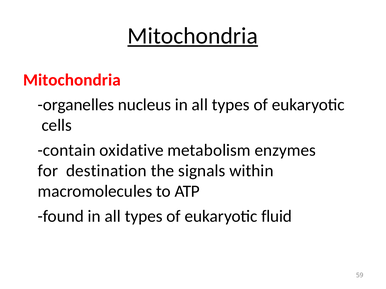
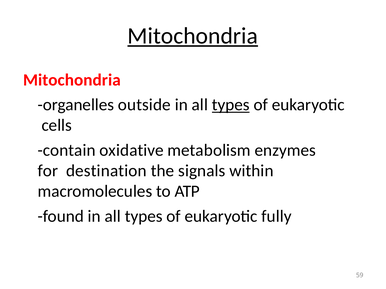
nucleus: nucleus -> outside (144, 105)
types underline: none -> present (231, 105)
fluid: fluid -> fully (277, 217)
